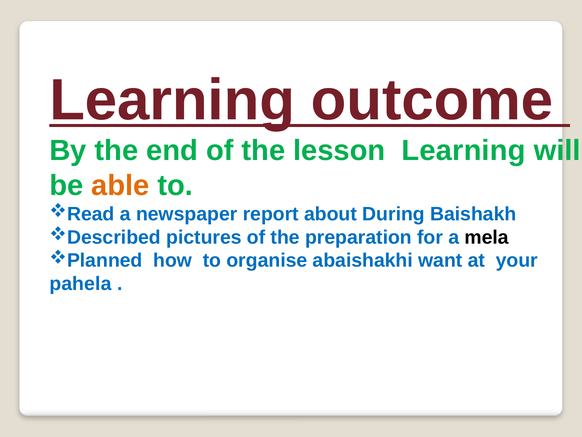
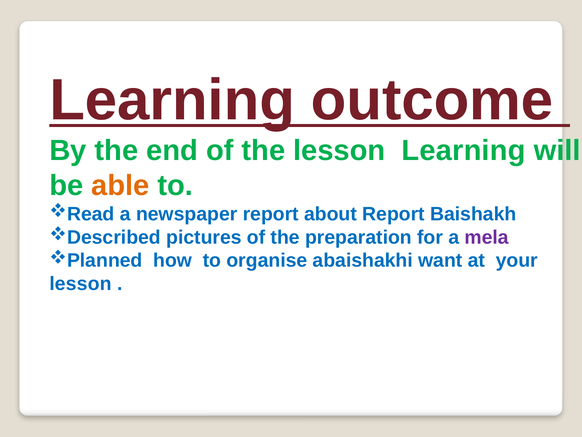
about During: During -> Report (394, 214)
mela colour: black -> purple (487, 237)
pahela: pahela -> lesson (80, 284)
